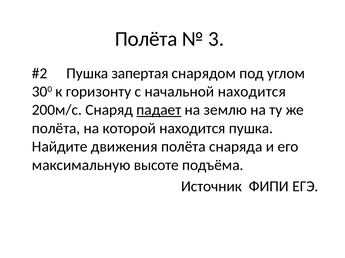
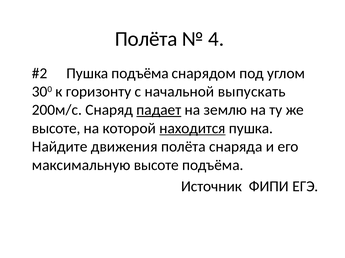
3: 3 -> 4 (216, 39)
Пушка запертая: запертая -> подъёма (140, 73)
начальной находится: находится -> выпускать (252, 92)
полёта: полёта -> высоте (56, 129)
находится underline: none -> present (192, 129)
